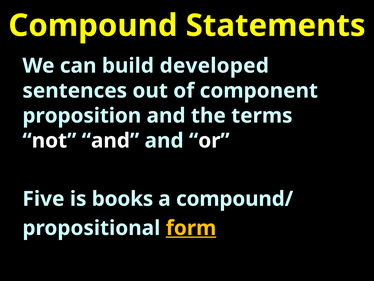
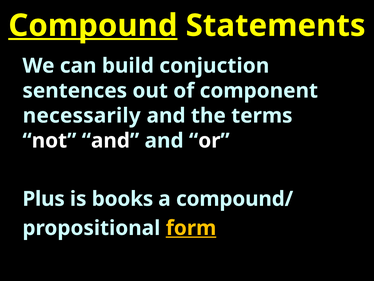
Compound underline: none -> present (93, 26)
developed: developed -> conjuction (214, 66)
proposition: proposition -> necessarily (82, 116)
Five: Five -> Plus (44, 199)
